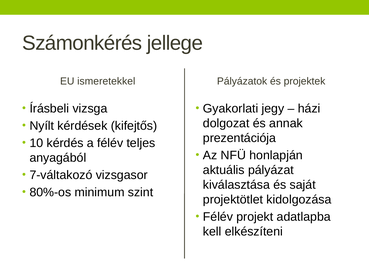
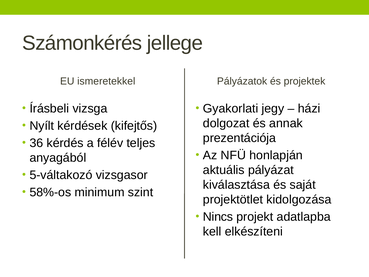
10: 10 -> 36 (36, 143)
7-váltakozó: 7-váltakozó -> 5-váltakozó (61, 175)
80%-os: 80%-os -> 58%-os (50, 192)
Félév: Félév -> Nincs (218, 217)
